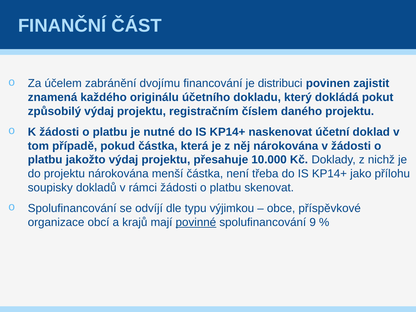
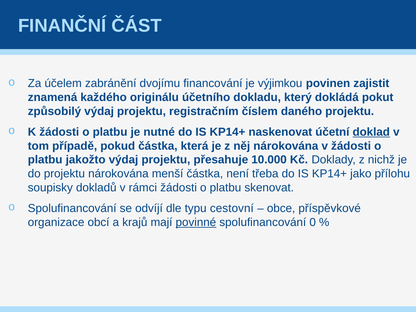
distribuci: distribuci -> výjimkou (280, 83)
doklad underline: none -> present (371, 132)
výjimkou: výjimkou -> cestovní (232, 208)
9: 9 -> 0 (313, 222)
